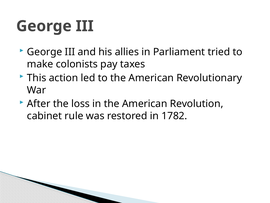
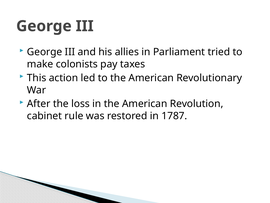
1782: 1782 -> 1787 (174, 116)
